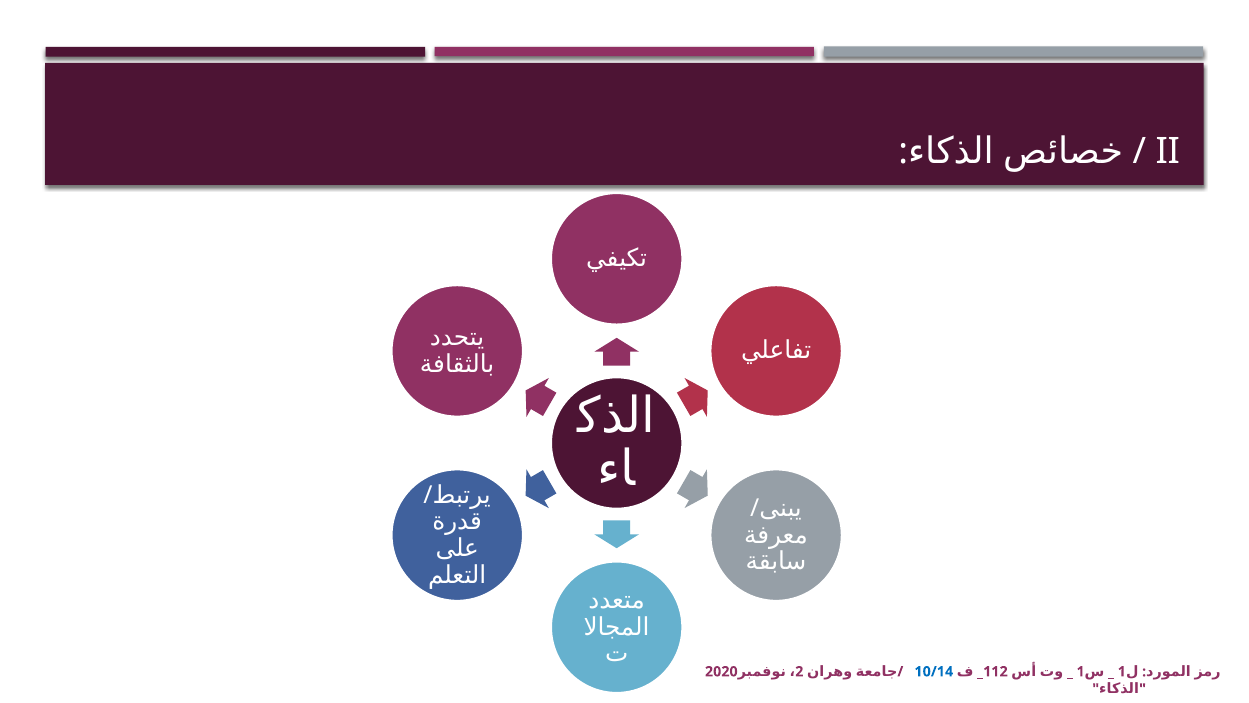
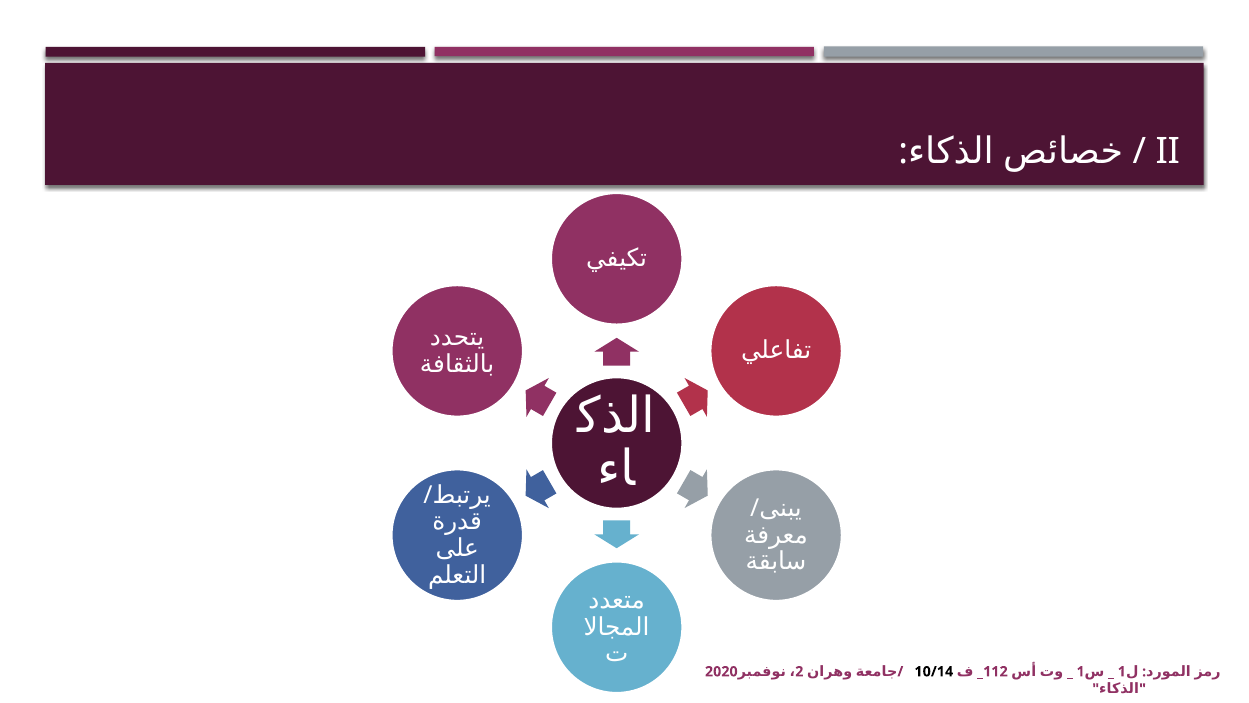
10/14 colour: blue -> black (934, 671)
